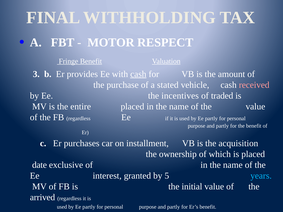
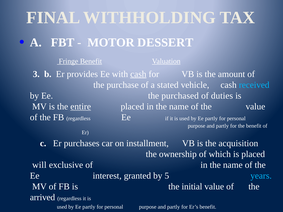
RESPECT: RESPECT -> DESSERT (165, 43)
received colour: pink -> light blue (254, 85)
incentives: incentives -> purchased (180, 96)
traded: traded -> duties (222, 96)
entire underline: none -> present (81, 107)
date: date -> will (39, 165)
